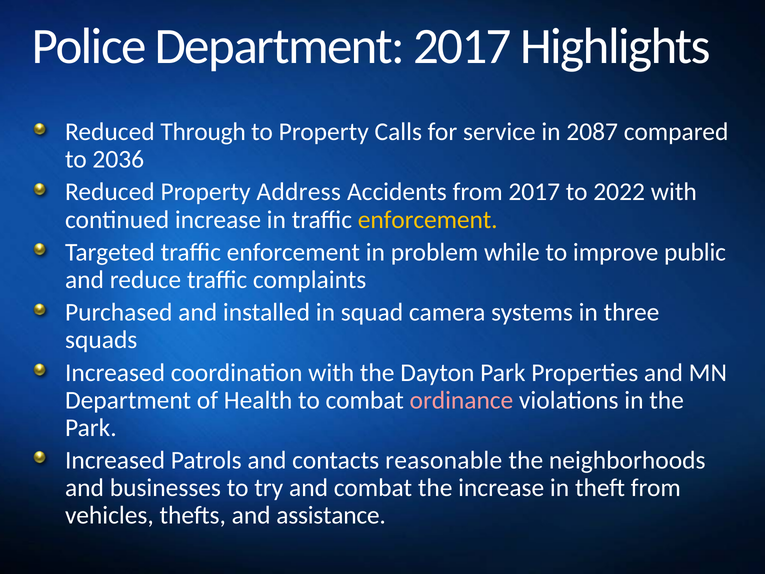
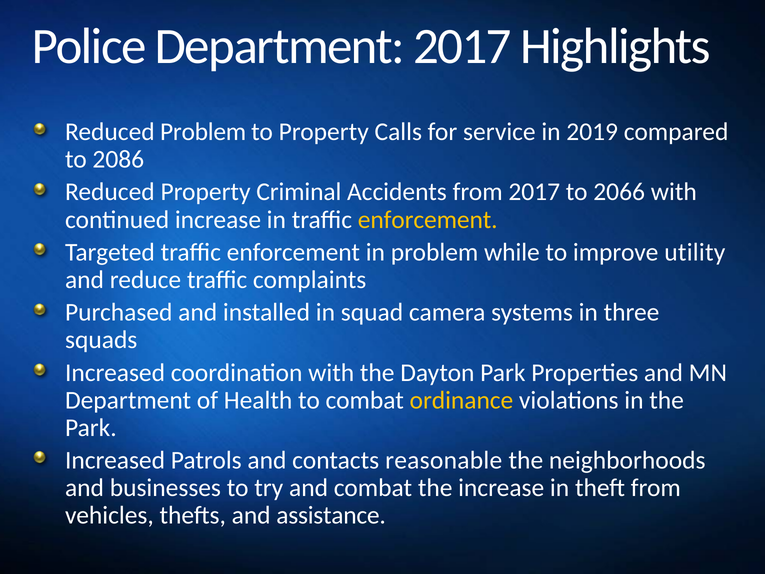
Reduced Through: Through -> Problem (203, 132)
2087: 2087 -> 2019 (592, 132)
2036: 2036 -> 2086 (118, 159)
Address: Address -> Criminal (299, 192)
2022: 2022 -> 2066 (619, 192)
public: public -> utility (695, 252)
ordinance colour: pink -> yellow (461, 400)
